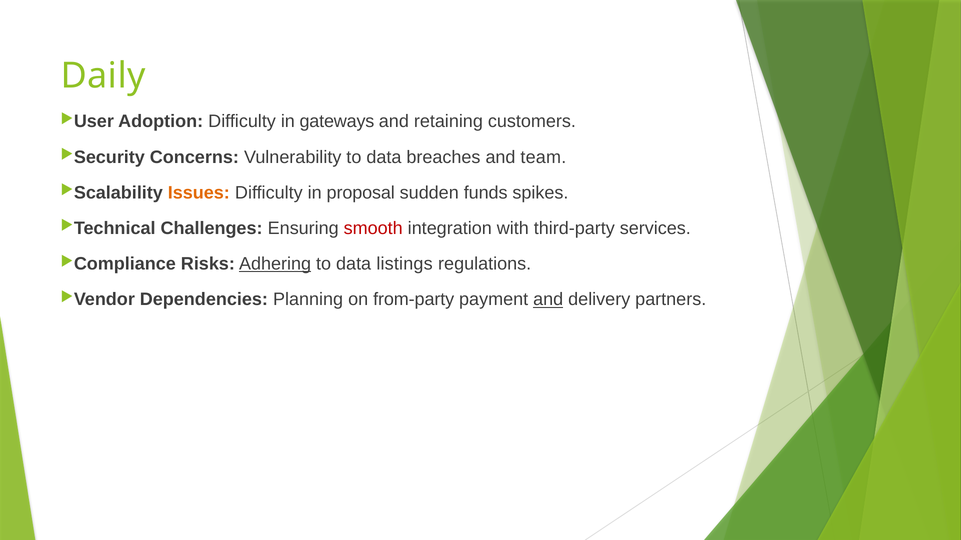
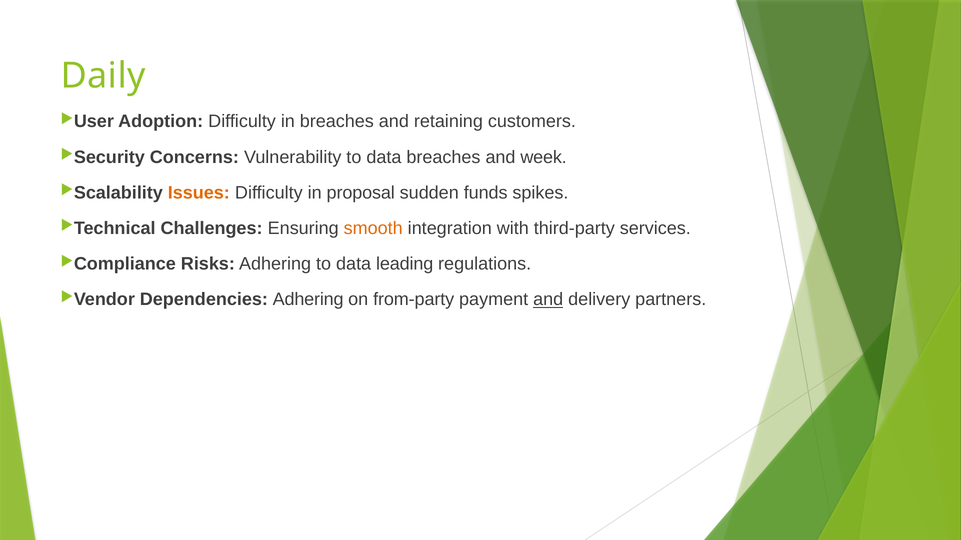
in gateways: gateways -> breaches (337, 122)
team: team -> week (544, 157)
smooth colour: red -> orange (373, 229)
Adhering underline: present -> none (275, 264)
listings: listings -> leading (405, 264)
Dependencies Planning: Planning -> Adhering (308, 300)
